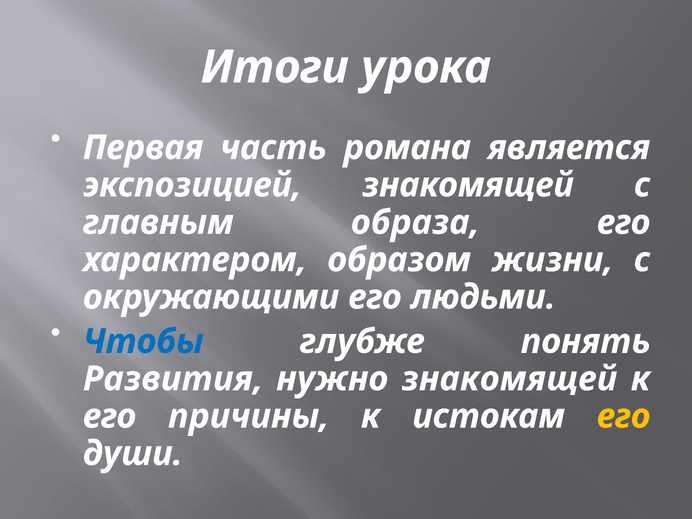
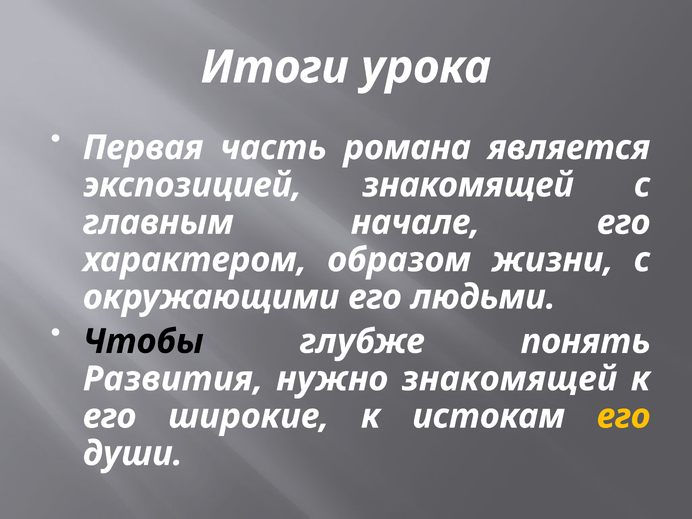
образа: образа -> начале (415, 222)
Чтобы colour: blue -> black (143, 341)
причины: причины -> широкие (249, 416)
